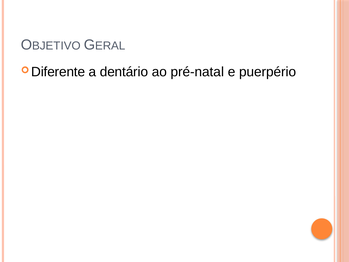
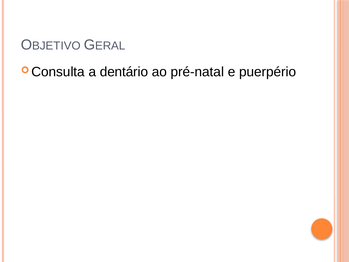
Diferente: Diferente -> Consulta (58, 72)
